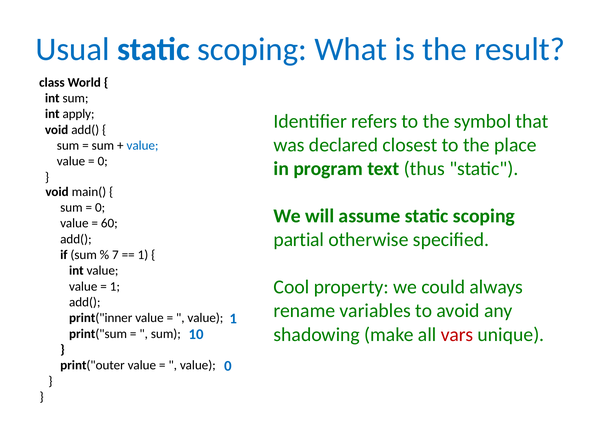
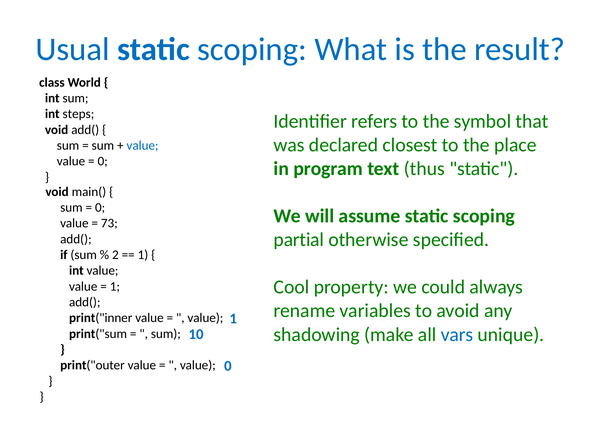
apply: apply -> steps (78, 114)
60: 60 -> 73 (109, 223)
7: 7 -> 2 (115, 254)
vars colour: red -> blue (457, 334)
